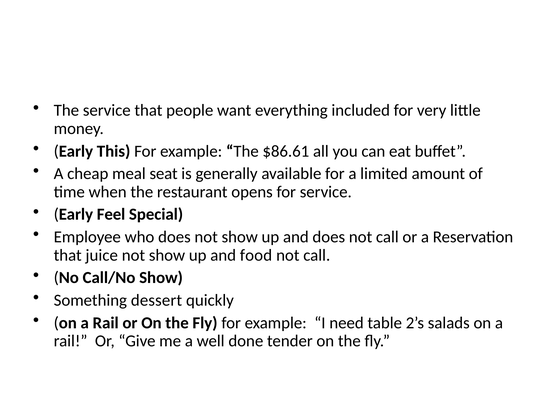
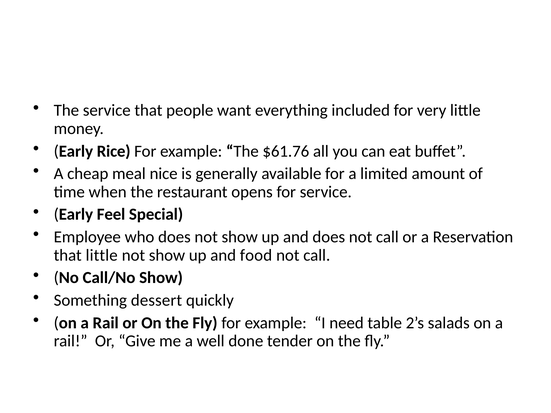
This: This -> Rice (114, 151)
$86.61: $86.61 -> $61.76 (286, 151)
seat: seat -> nice (164, 174)
that juice: juice -> little (102, 255)
